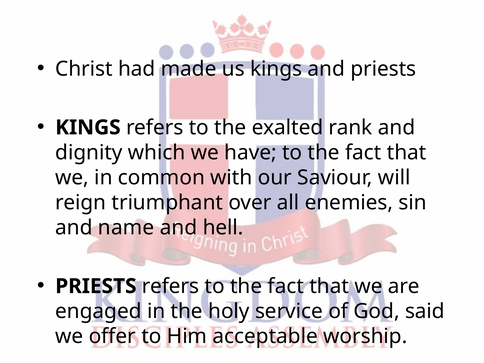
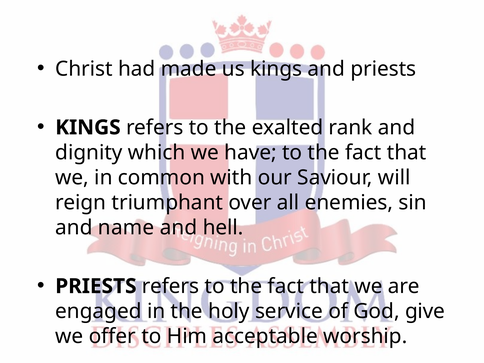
said: said -> give (425, 311)
